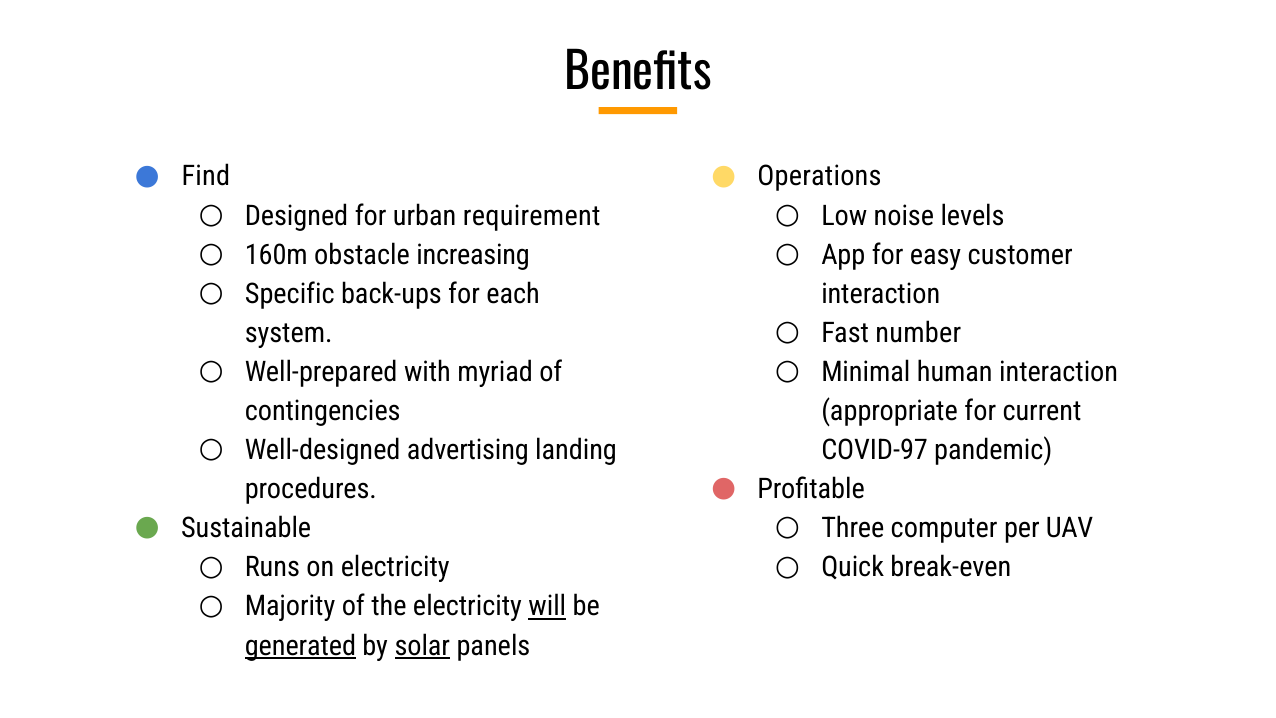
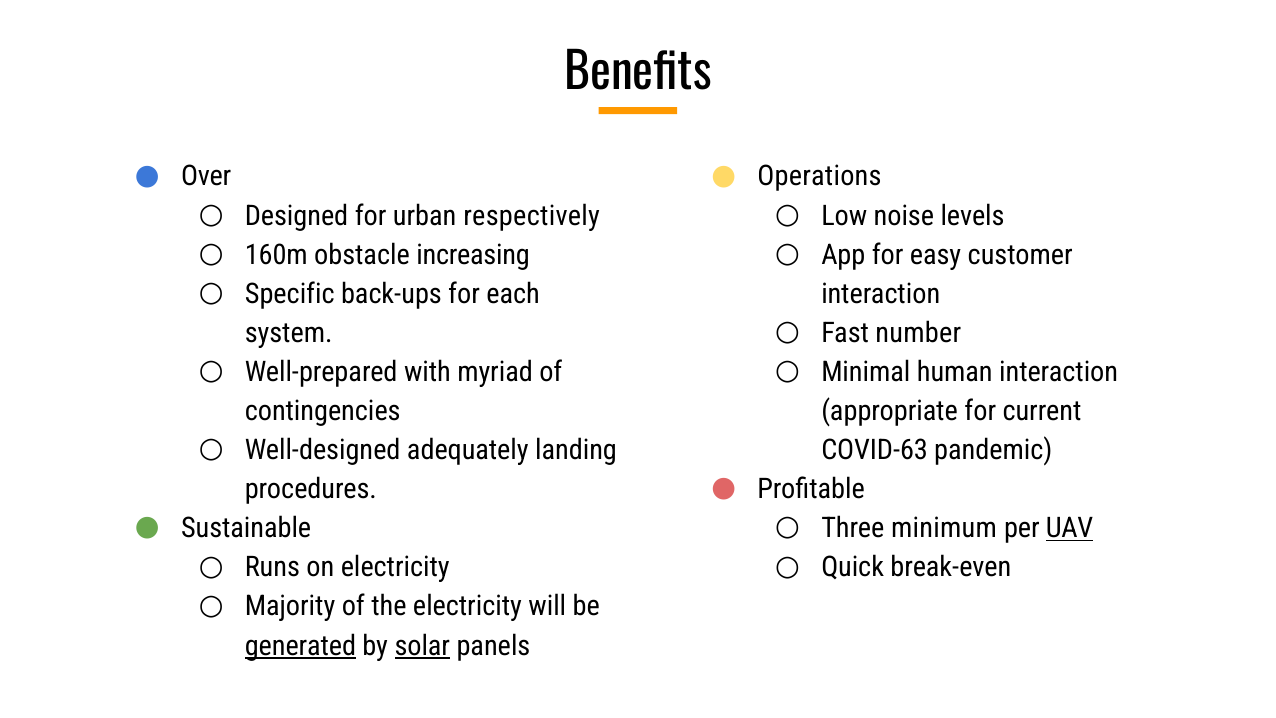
Find: Find -> Over (206, 177)
requirement: requirement -> respectively (532, 216)
advertising: advertising -> adequately (468, 450)
COVID-97: COVID-97 -> COVID-63 (875, 450)
computer: computer -> minimum (944, 528)
UAV underline: none -> present (1070, 528)
will underline: present -> none (547, 606)
